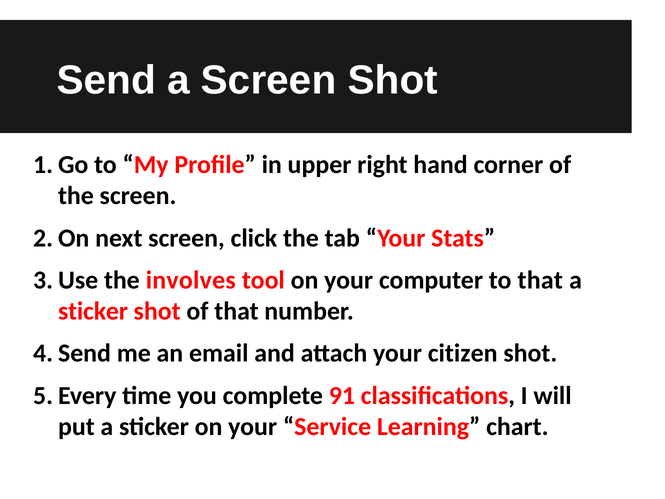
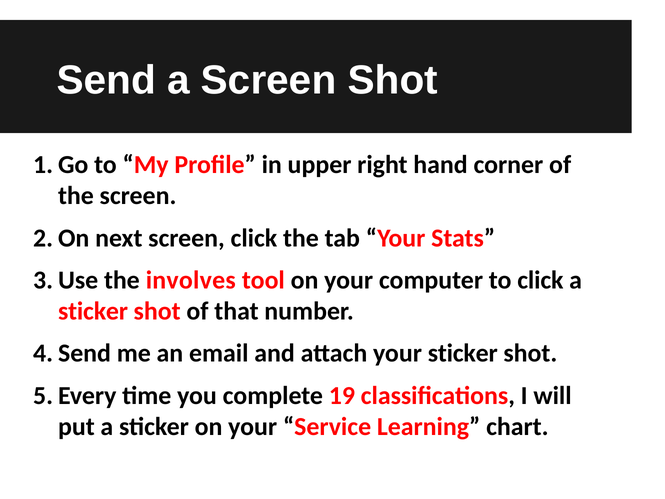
to that: that -> click (540, 280)
your citizen: citizen -> sticker (463, 353)
91: 91 -> 19 (342, 395)
